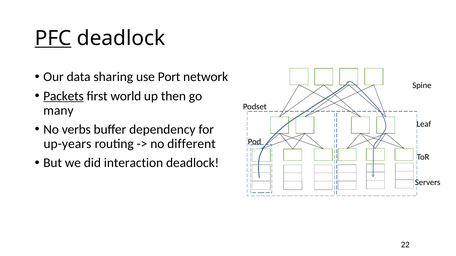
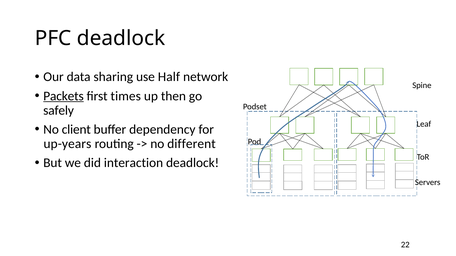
PFC underline: present -> none (53, 38)
Port: Port -> Half (169, 77)
world: world -> times (126, 96)
many: many -> safely (59, 111)
verbs: verbs -> client (76, 130)
